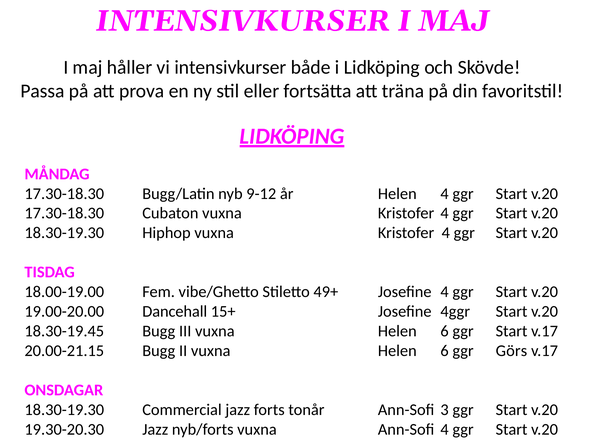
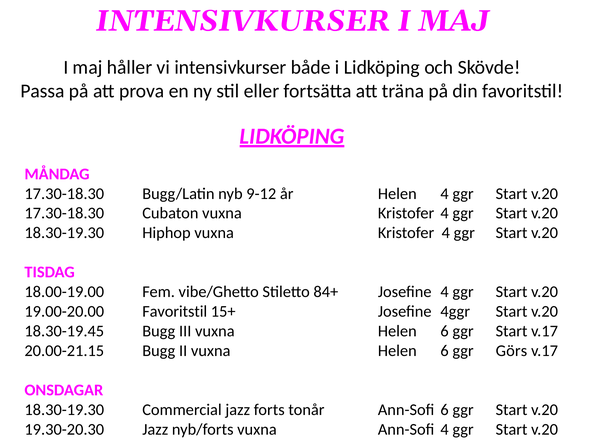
49+: 49+ -> 84+ (326, 292)
19.00-20.00 Dancehall: Dancehall -> Favoritstil (175, 311)
Ann-Sofi 3: 3 -> 6 (445, 410)
